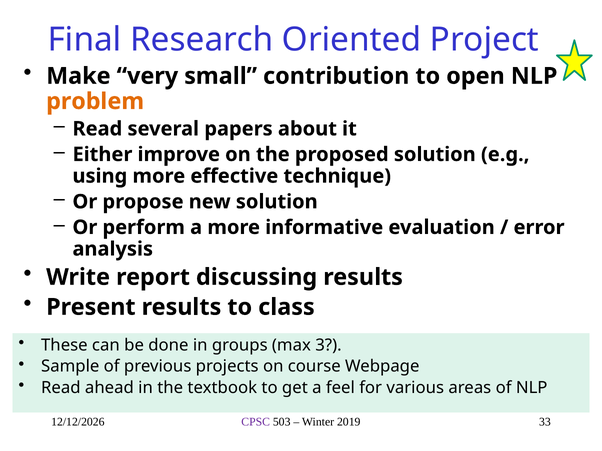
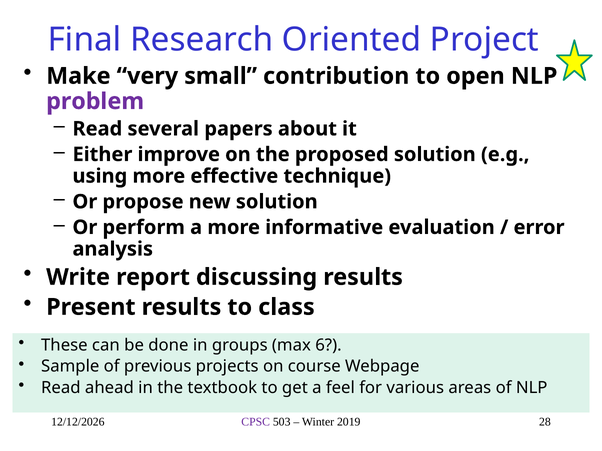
problem colour: orange -> purple (95, 101)
3: 3 -> 6 (328, 345)
33: 33 -> 28 (545, 422)
